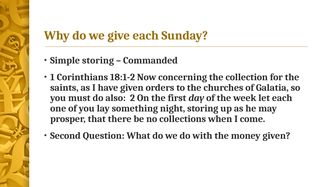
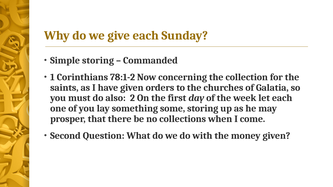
18:1-2: 18:1-2 -> 78:1-2 (123, 77)
night: night -> some (173, 109)
